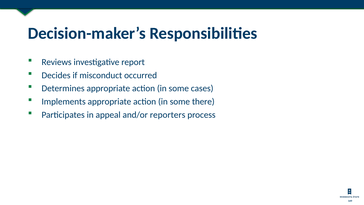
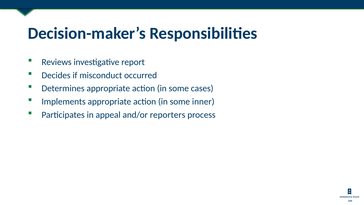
there: there -> inner (203, 102)
